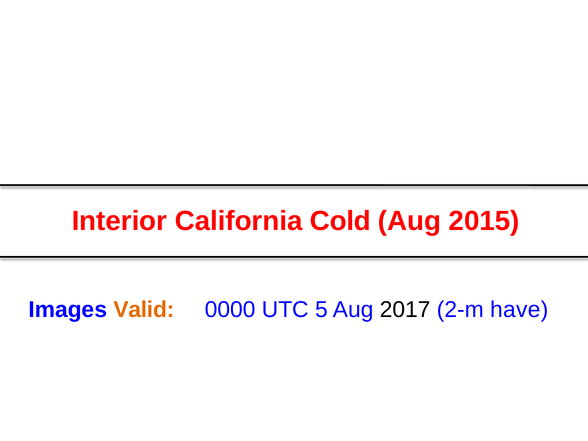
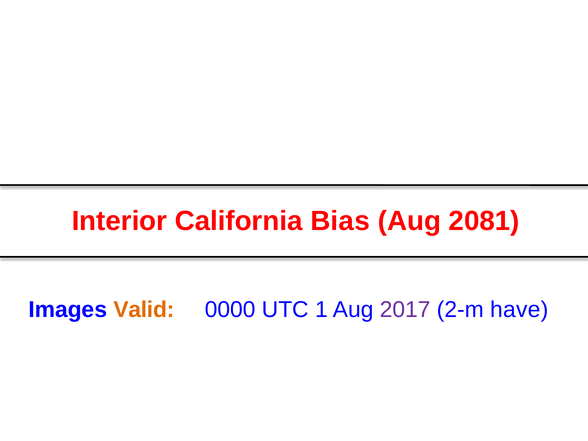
Cold: Cold -> Bias (340, 221)
2015: 2015 -> 2081 (484, 221)
5: 5 -> 1 (321, 309)
2017 colour: black -> purple (405, 309)
